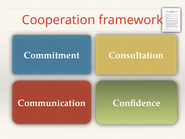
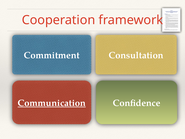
Communication underline: none -> present (52, 103)
